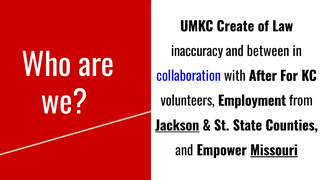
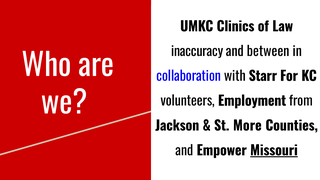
Create: Create -> Clinics (235, 27)
After: After -> Starr (263, 76)
Jackson underline: present -> none (177, 126)
State: State -> More (247, 126)
